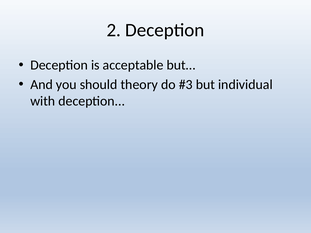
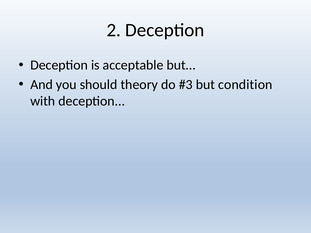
individual: individual -> condition (245, 85)
